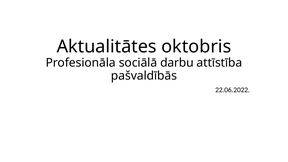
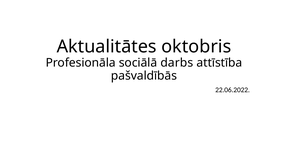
darbu: darbu -> darbs (177, 63)
